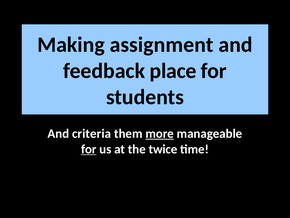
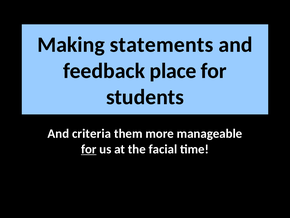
assignment: assignment -> statements (161, 45)
more underline: present -> none (160, 133)
twice: twice -> facial (163, 149)
